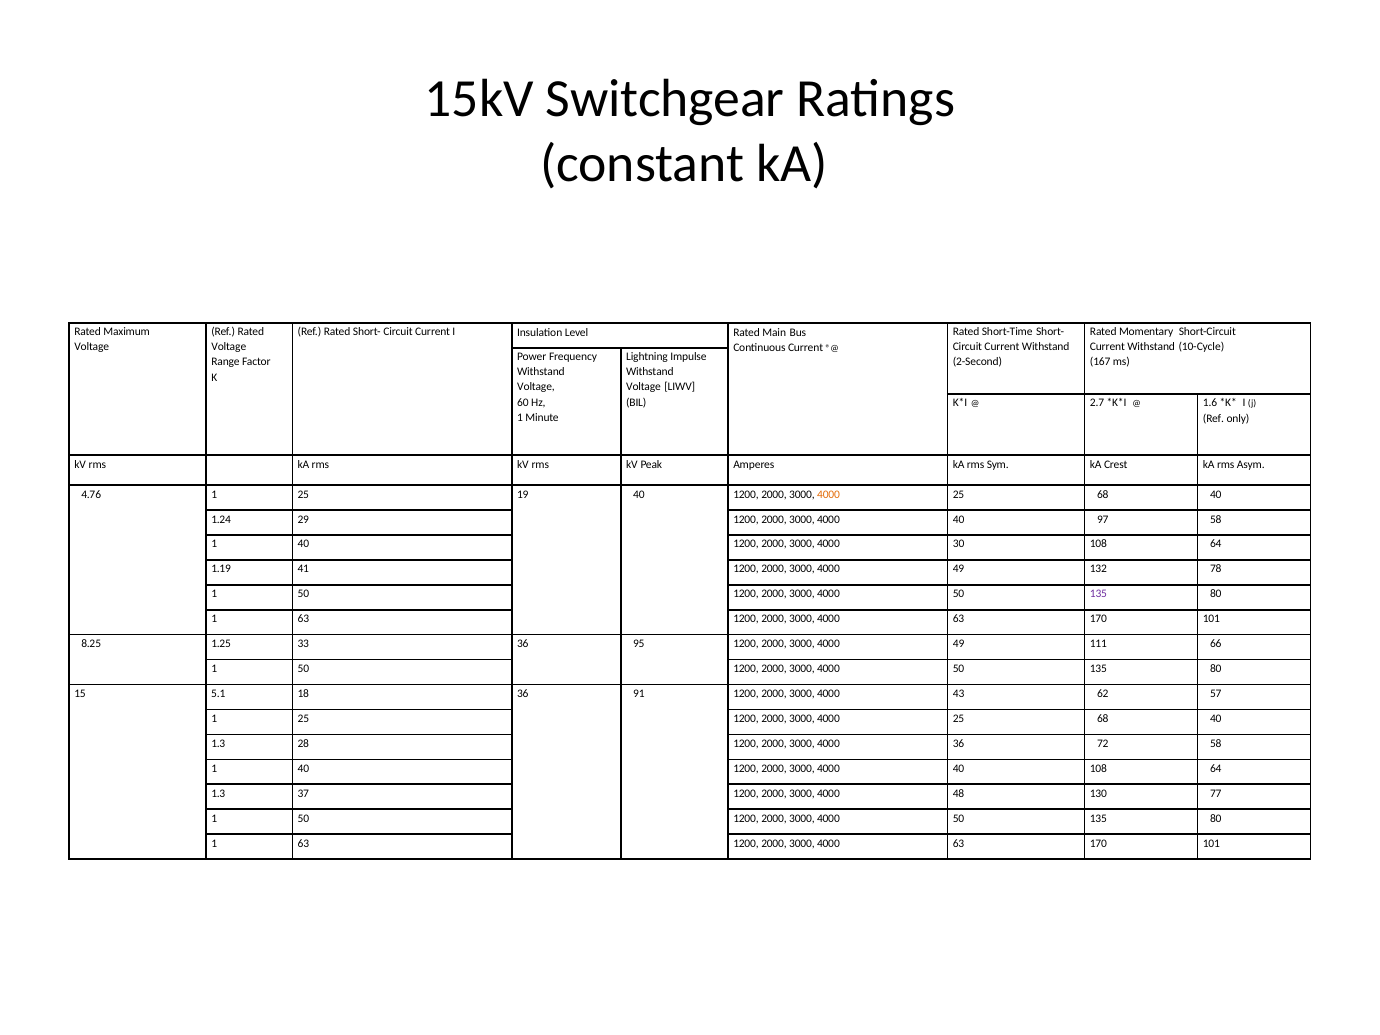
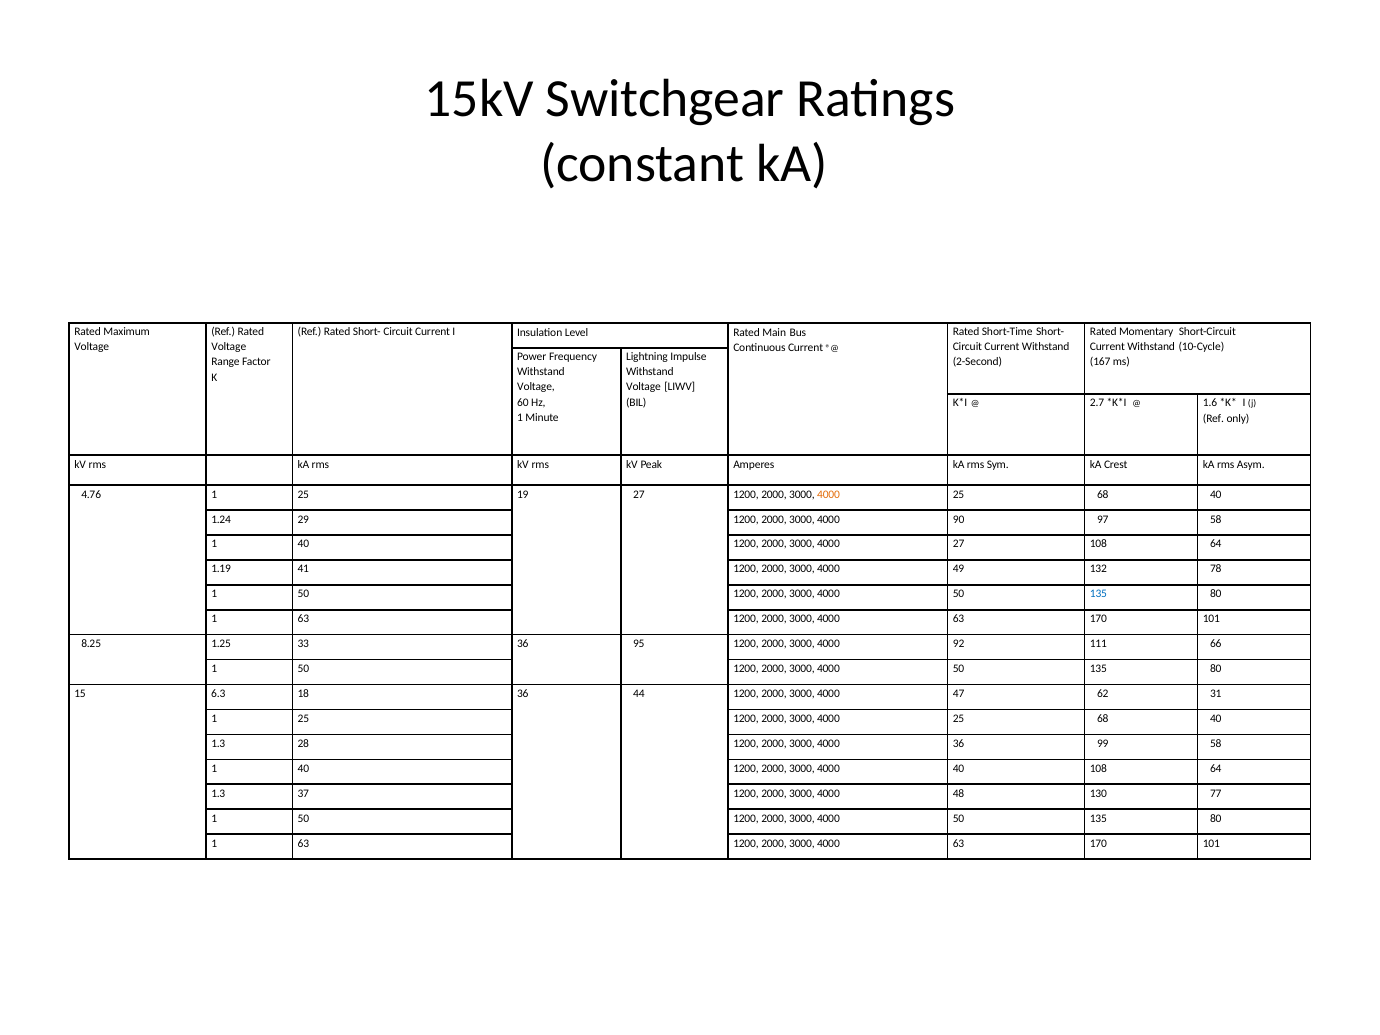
19 40: 40 -> 27 (639, 494)
40: 40 -> 90 (959, 519)
4000 30: 30 -> 27 (959, 544)
135 colour: purple -> blue (1098, 594)
49: 49 -> 92 (959, 644)
5.1: 5.1 -> 6.3 (218, 694)
91: 91 -> 44 (639, 694)
43: 43 -> 47 (959, 694)
57: 57 -> 31 (1216, 694)
72: 72 -> 99 (1103, 744)
